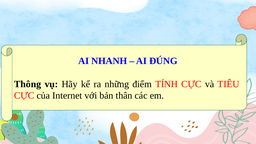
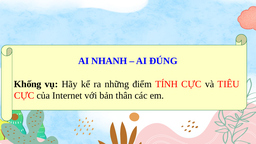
Thông: Thông -> Khống (28, 84)
